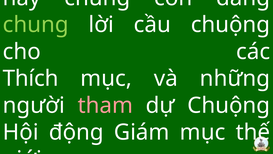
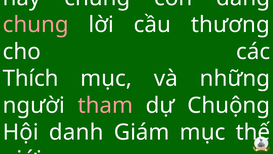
chung colour: light green -> pink (36, 25)
cầu chuộng: chuộng -> thương (230, 25)
động: động -> danh (76, 132)
